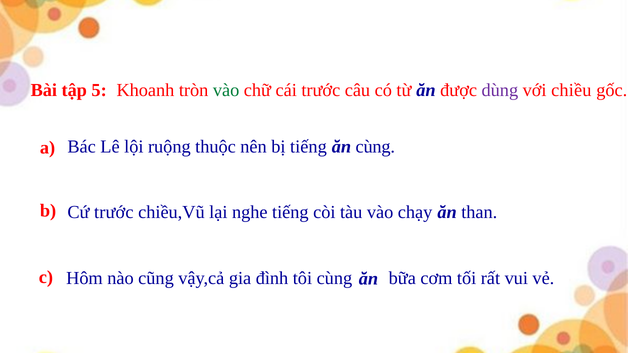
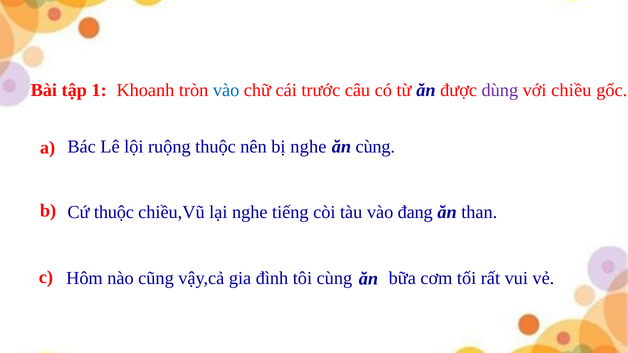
5: 5 -> 1 (99, 90)
vào colour: green -> blue (226, 90)
bị tiếng: tiếng -> nghe (308, 147)
Cứ trước: trước -> thuộc (114, 212)
chạy: chạy -> đang (415, 212)
